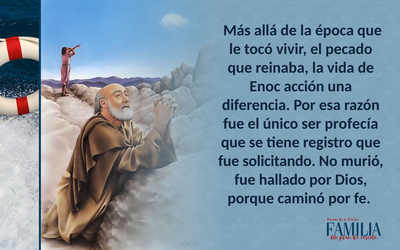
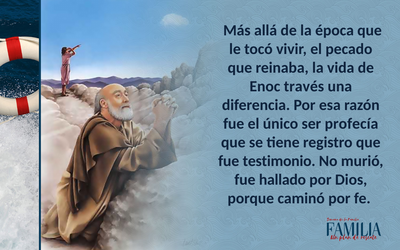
acción: acción -> través (304, 86)
solicitando: solicitando -> testimonio (279, 161)
